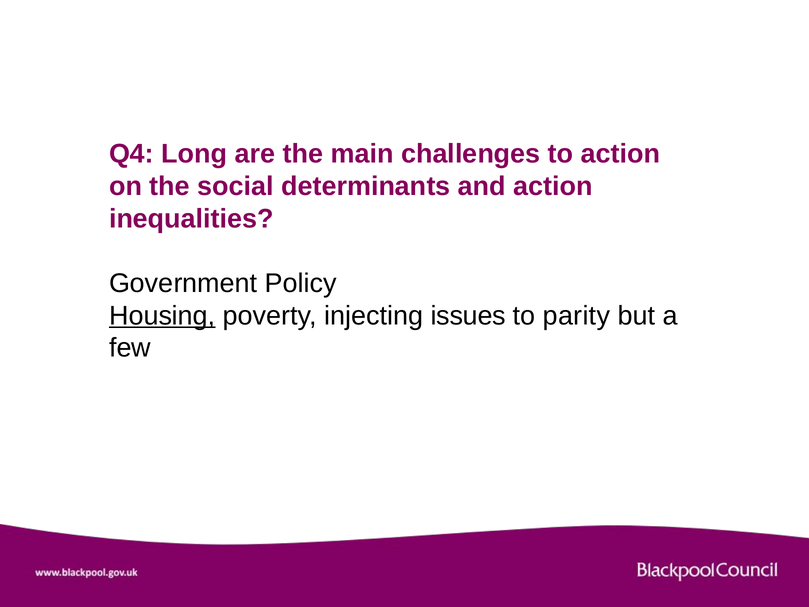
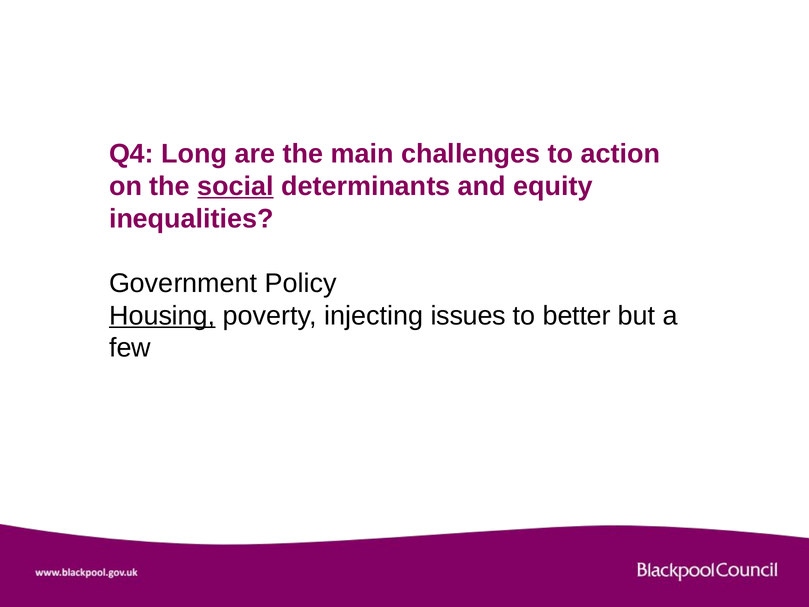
social underline: none -> present (236, 186)
and action: action -> equity (553, 186)
parity: parity -> better (577, 316)
